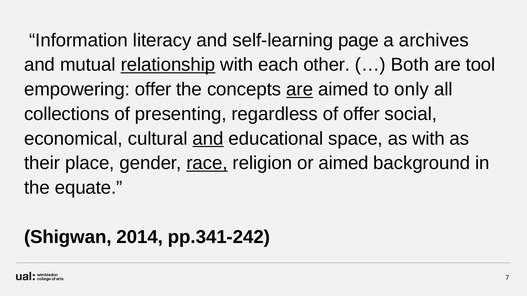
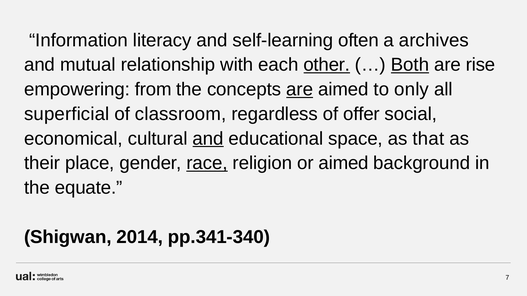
page: page -> often (359, 40)
relationship underline: present -> none (168, 65)
other underline: none -> present (327, 65)
Both underline: none -> present (410, 65)
tool: tool -> rise (480, 65)
empowering offer: offer -> from (153, 90)
collections: collections -> superficial (67, 114)
presenting: presenting -> classroom (181, 114)
as with: with -> that (428, 139)
pp.341-242: pp.341-242 -> pp.341-340 (219, 237)
